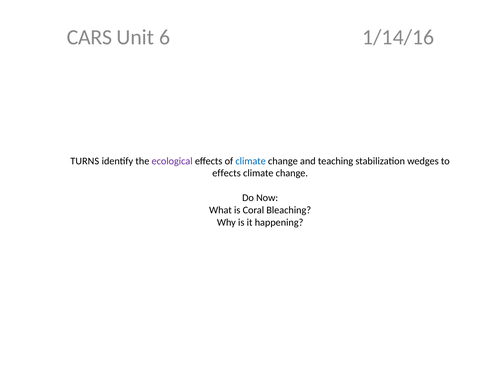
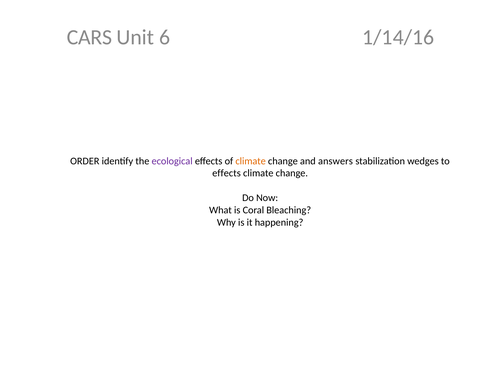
TURNS: TURNS -> ORDER (85, 161)
climate colour: blue -> orange (251, 161)
teaching: teaching -> answers (335, 161)
